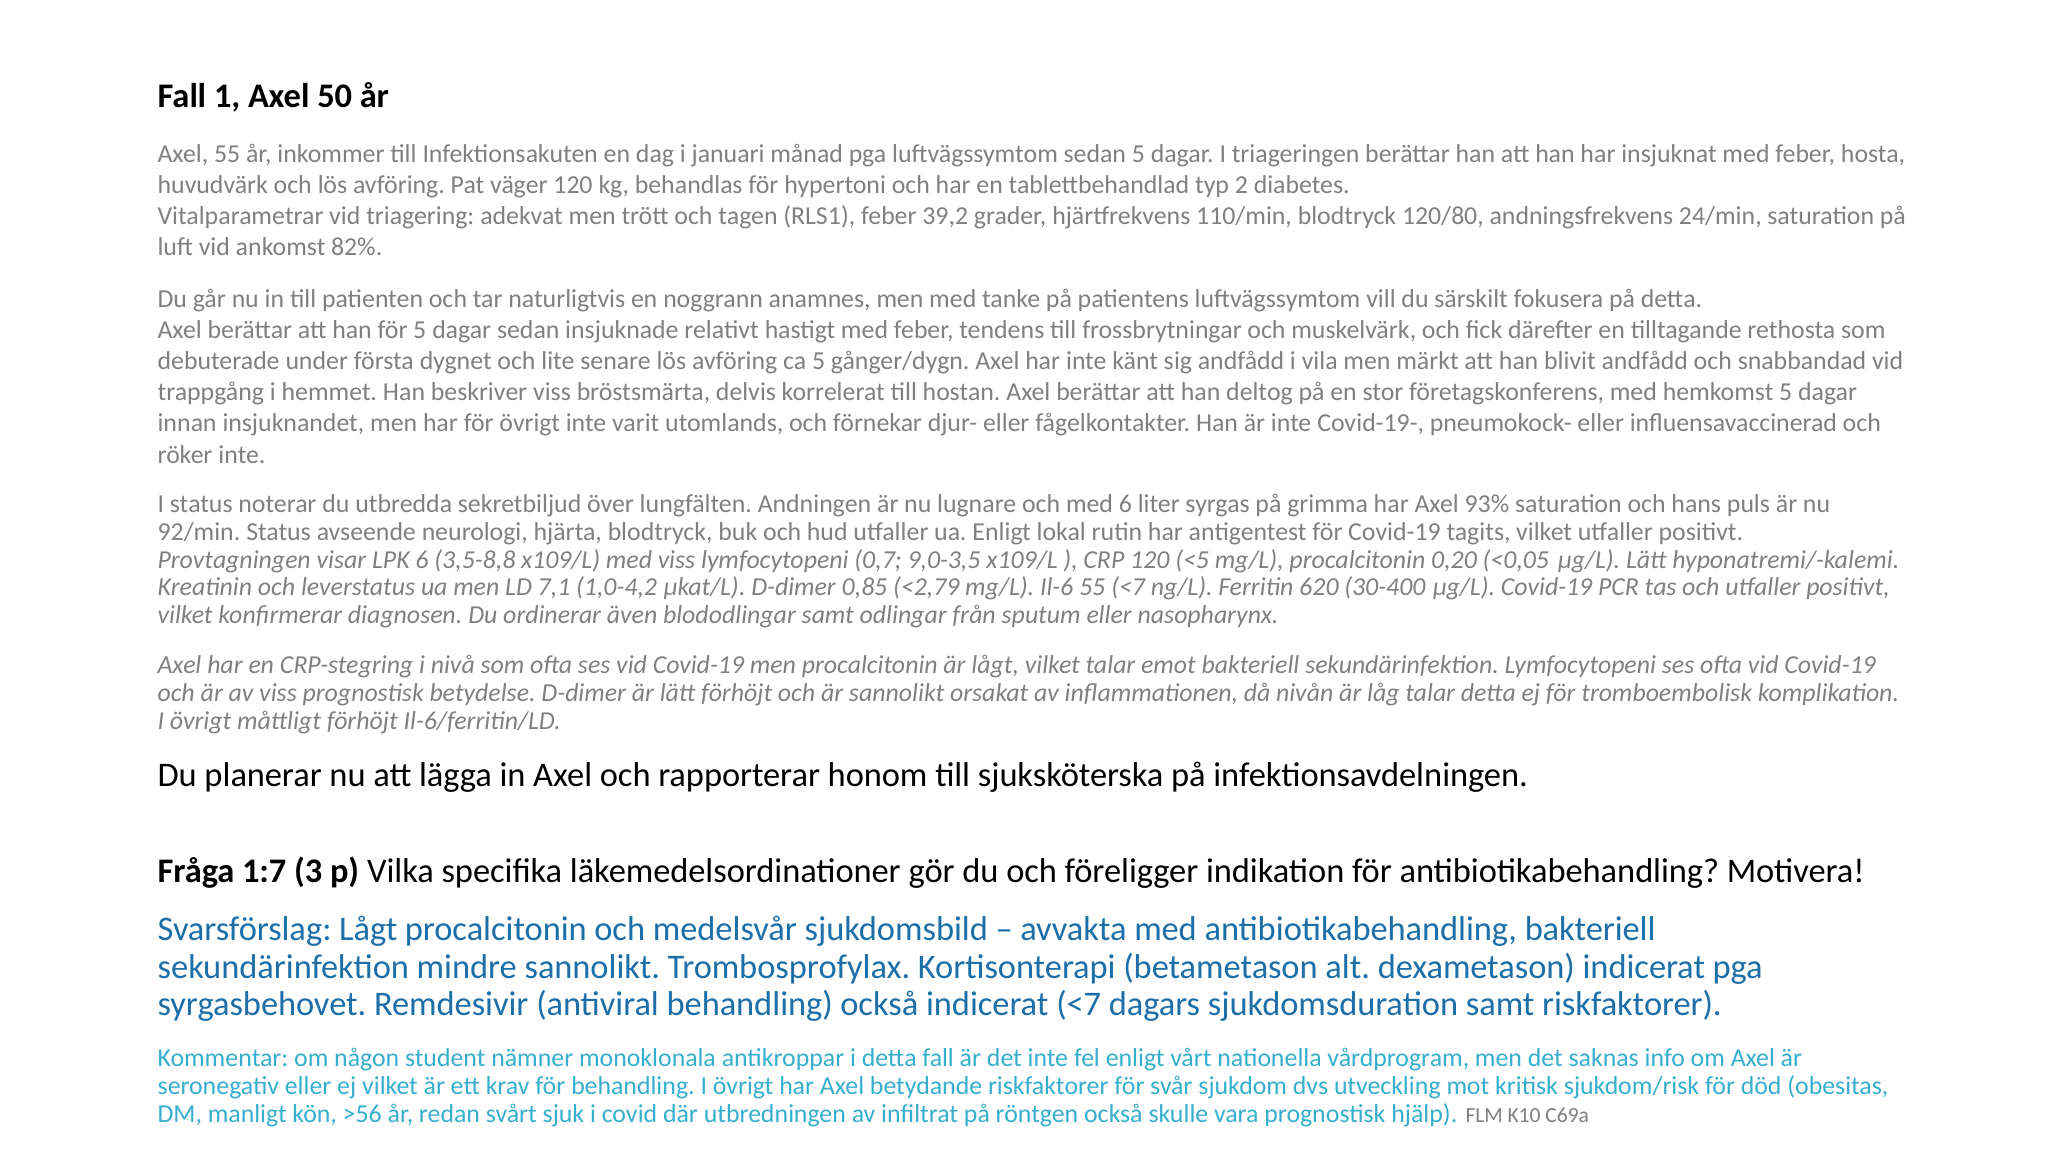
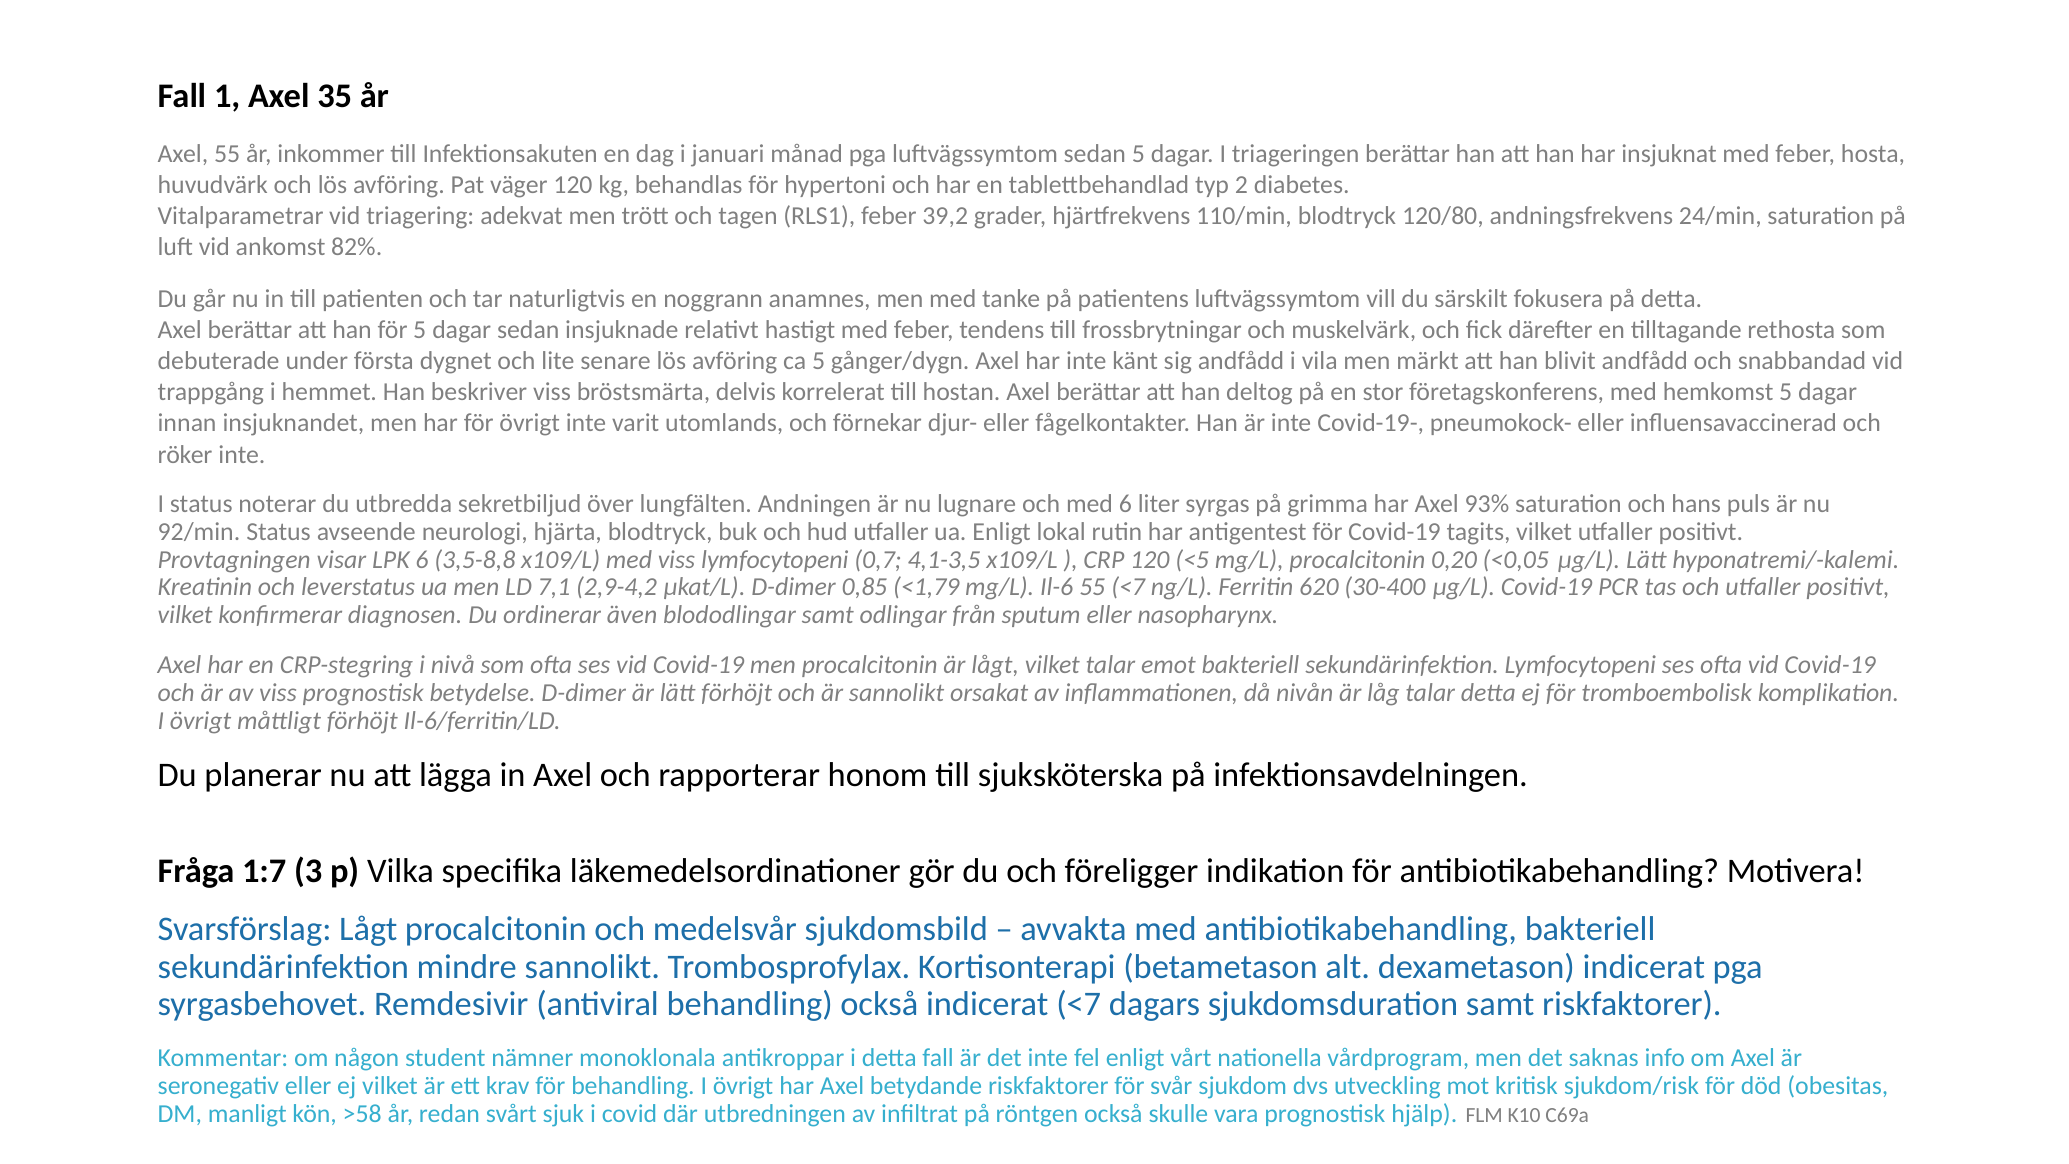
50: 50 -> 35 (335, 96)
9,0-3,5: 9,0-3,5 -> 4,1-3,5 (944, 559)
1,0-4,2: 1,0-4,2 -> 2,9-4,2 (617, 587)
<2,79: <2,79 -> <1,79 (926, 587)
>56: >56 -> >58 (362, 1114)
